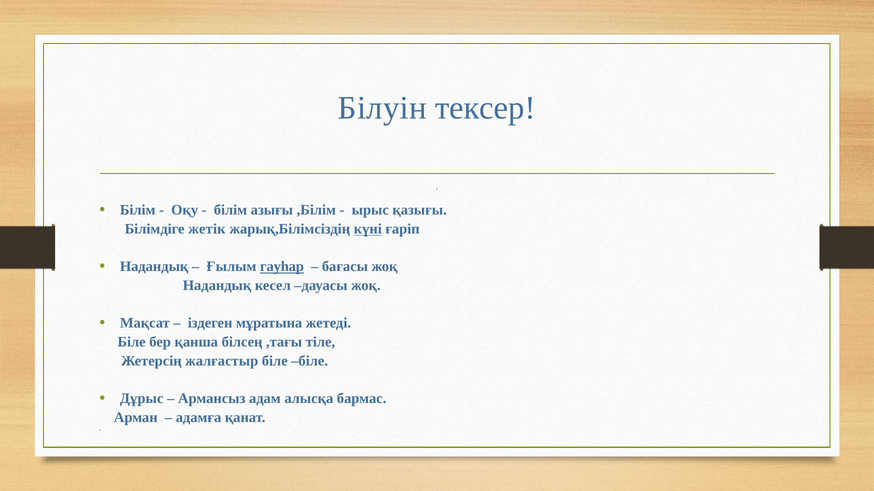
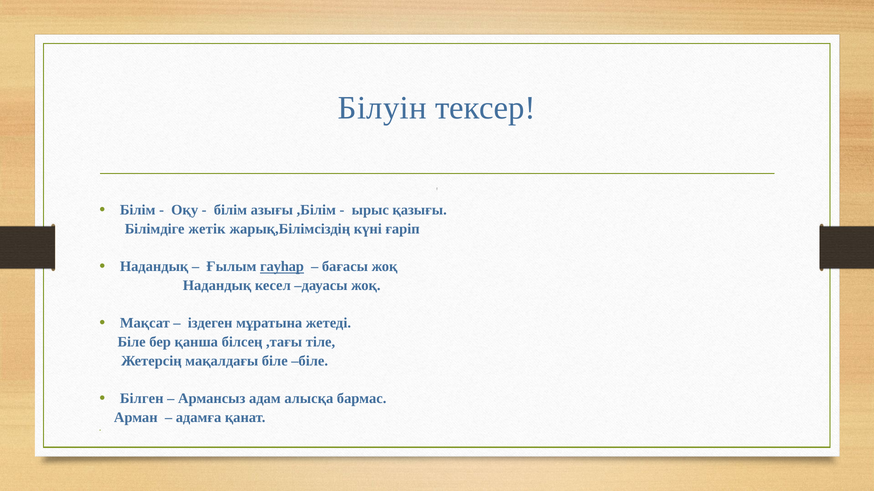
күні underline: present -> none (368, 229)
жалғастыр: жалғастыр -> мақалдағы (222, 361)
Дұрыс: Дұрыс -> Білген (142, 399)
